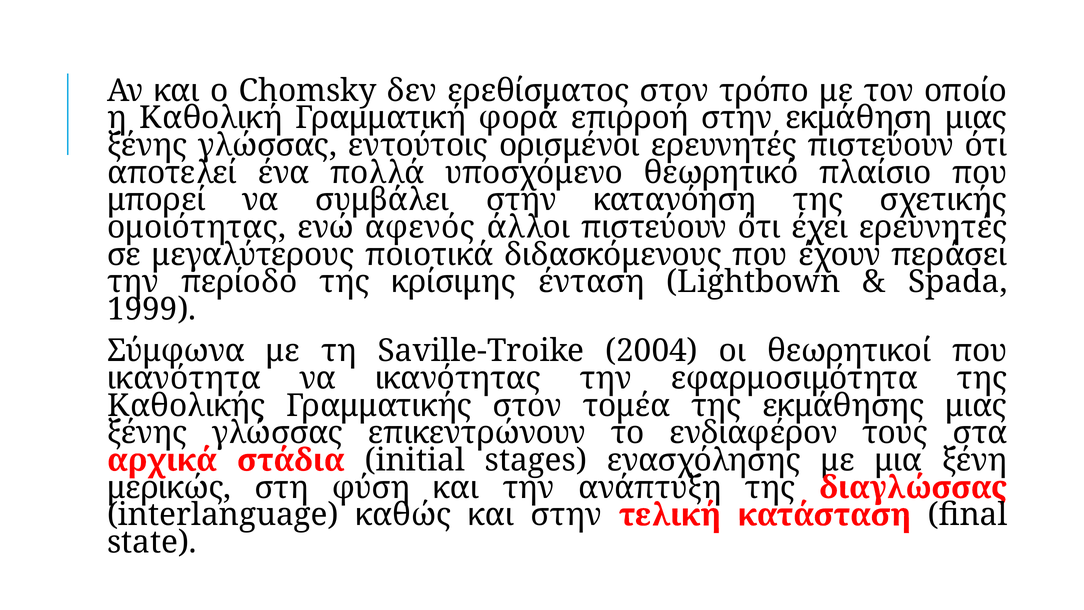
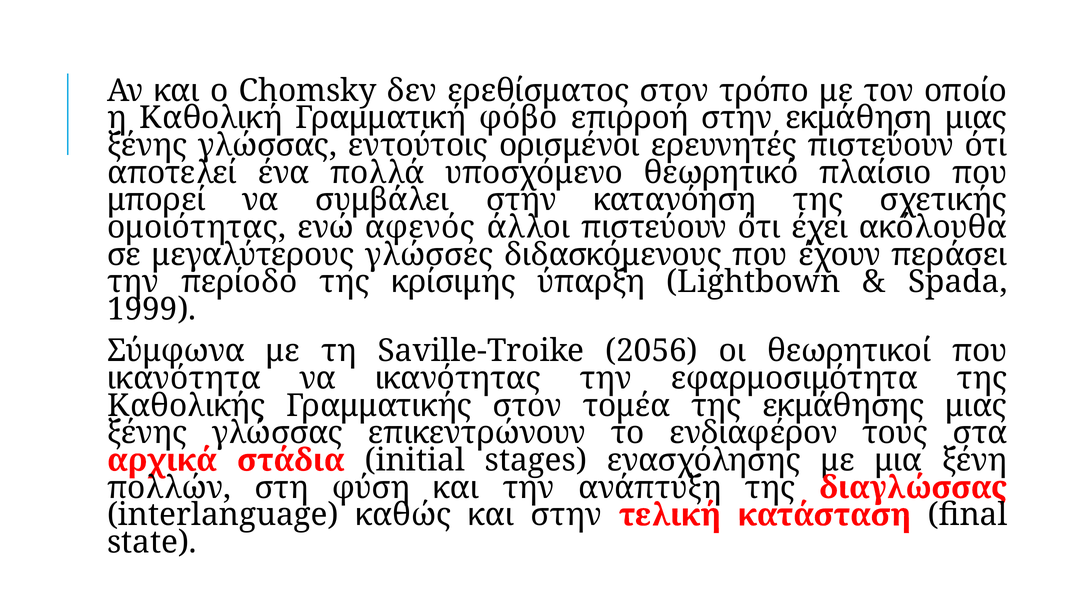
φορά: φορά -> φόβο (518, 118)
έχει ερευνητές: ερευνητές -> ακόλουθα (933, 227)
ποιοτικά: ποιοτικά -> γλώσσες (429, 255)
ένταση: ένταση -> ύπαρξη (591, 282)
2004: 2004 -> 2056 (652, 351)
μερικώς: μερικώς -> πολλών (169, 487)
